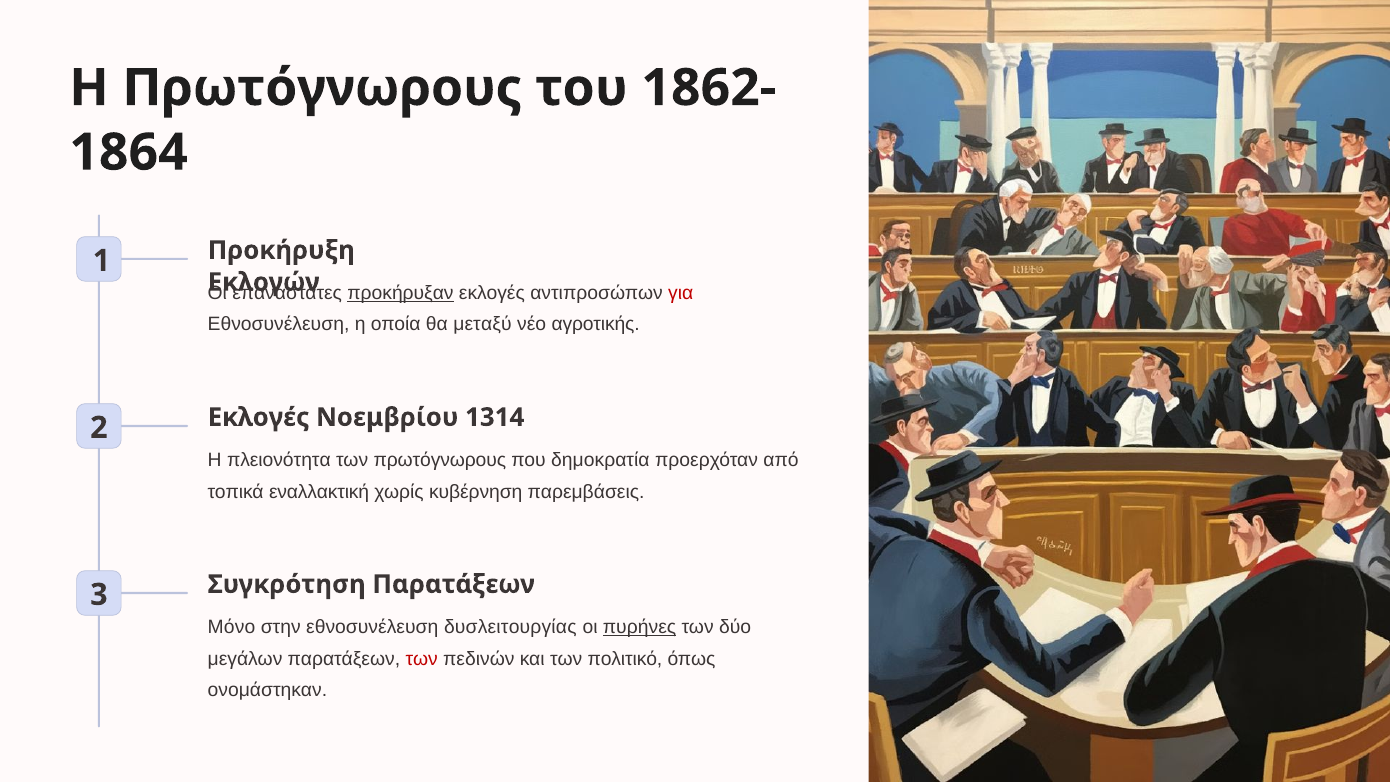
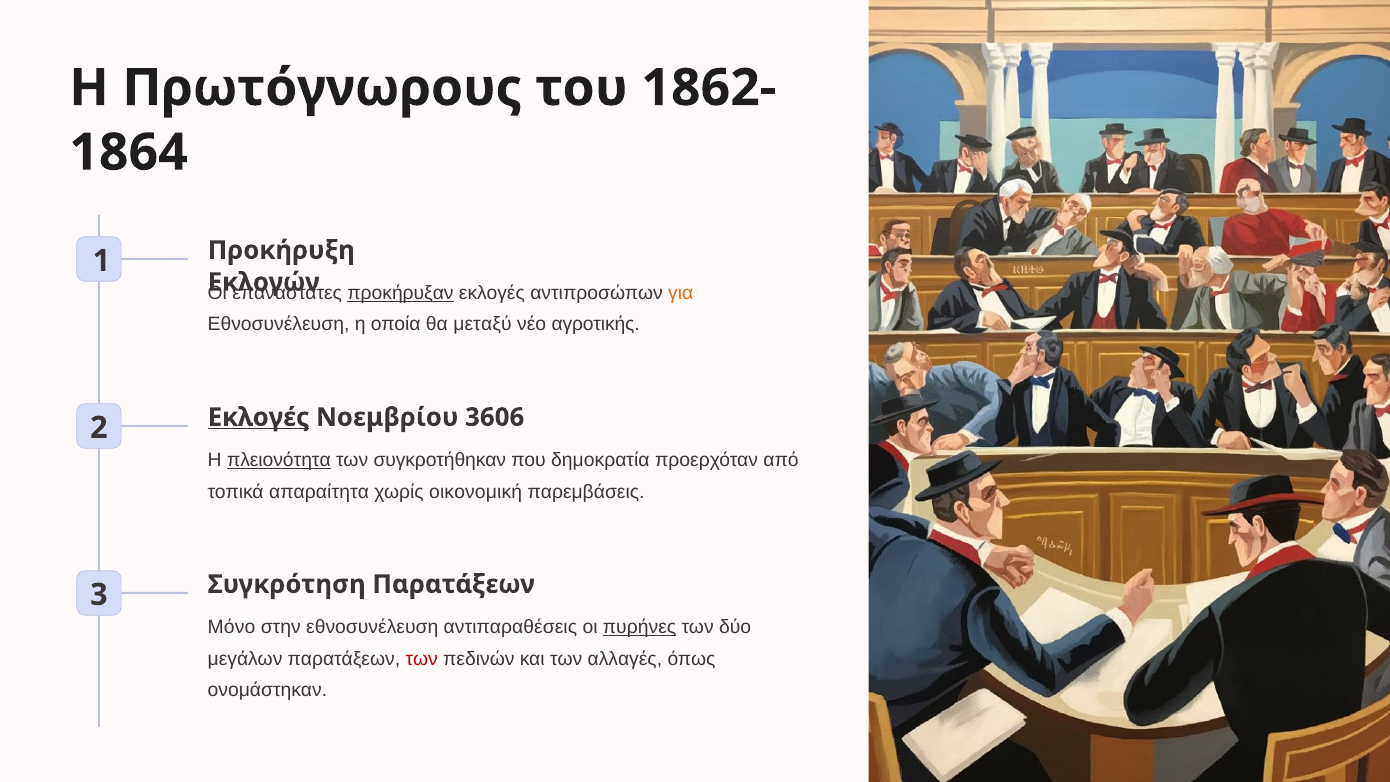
για colour: red -> orange (681, 293)
Εκλογές underline: none -> present (259, 417)
1314: 1314 -> 3606 (495, 417)
πλειονότητα underline: none -> present (279, 460)
των πρωτόγνωρους: πρωτόγνωρους -> συγκροτήθηκαν (440, 460)
εναλλακτική: εναλλακτική -> απαραίτητα (319, 492)
κυβέρνηση: κυβέρνηση -> οικονομική (476, 492)
δυσλειτουργίας: δυσλειτουργίας -> αντιπαραθέσεις (510, 627)
πολιτικό: πολιτικό -> αλλαγές (625, 659)
